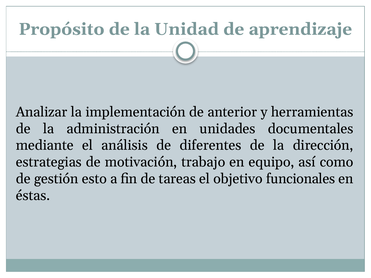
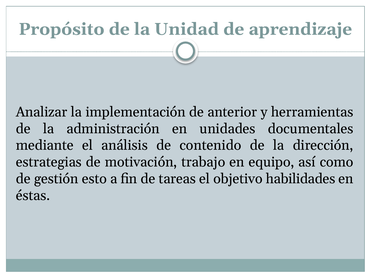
diferentes: diferentes -> contenido (210, 146)
funcionales: funcionales -> habilidades (301, 179)
